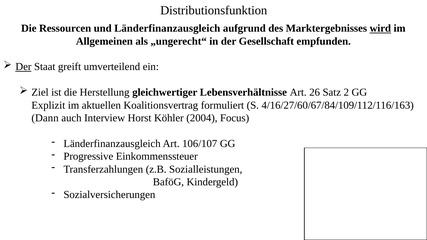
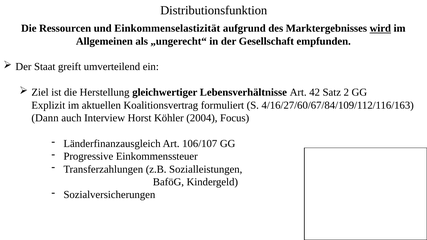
und Länderfinanzausgleich: Länderfinanzausgleich -> Einkommenselastizität (167, 28)
Der underline: present -> none (23, 67)
26: 26 -> 42 (315, 92)
